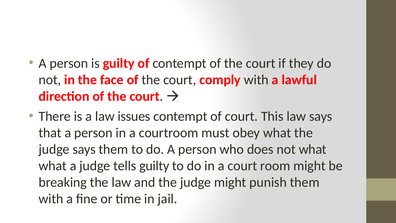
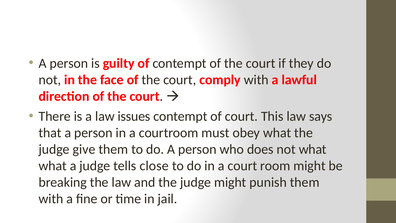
judge says: says -> give (84, 149)
tells guilty: guilty -> close (154, 166)
